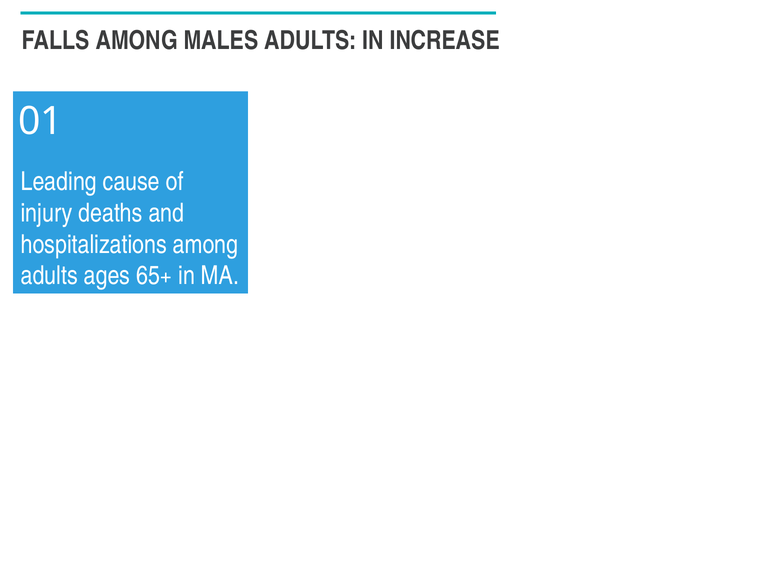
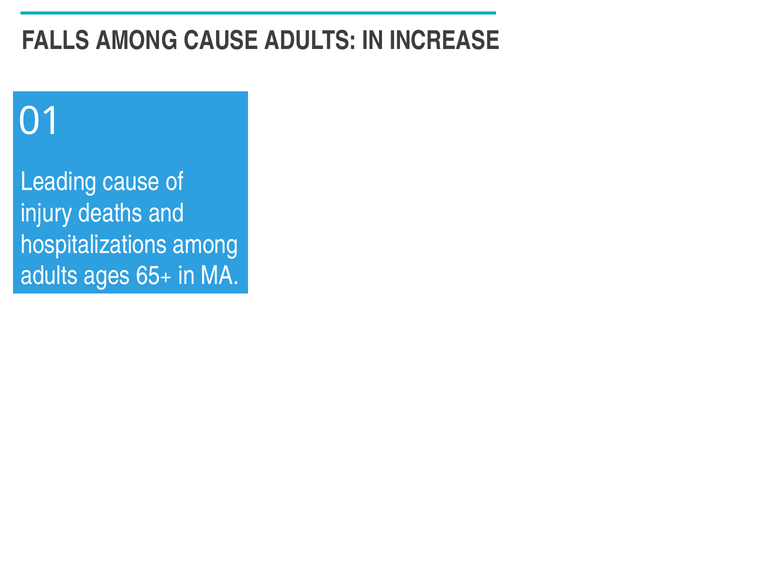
AMONG MALES: MALES -> CAUSE (221, 41)
